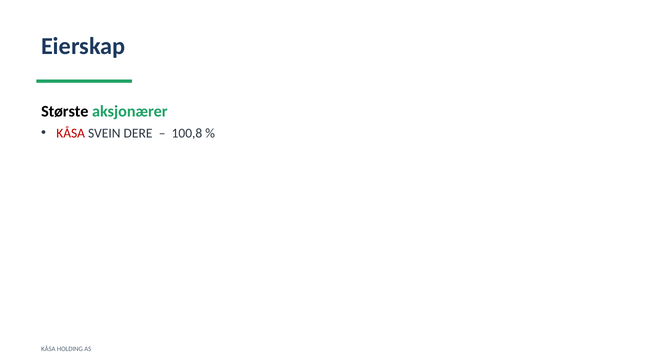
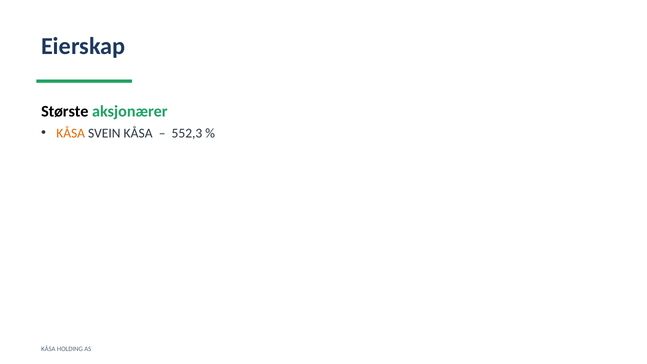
KÅSA colour: red -> orange (71, 133)
SVEIN DERE: DERE -> KÅSA (138, 133)
100,8: 100,8 -> 552,3 (187, 133)
